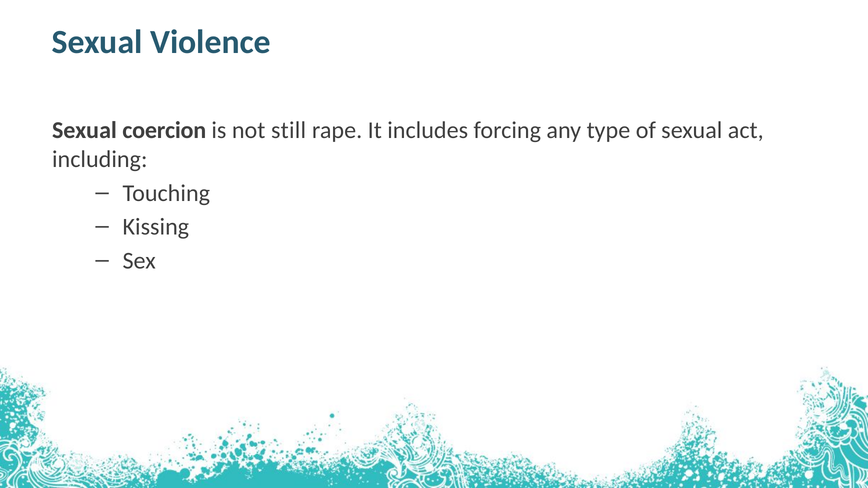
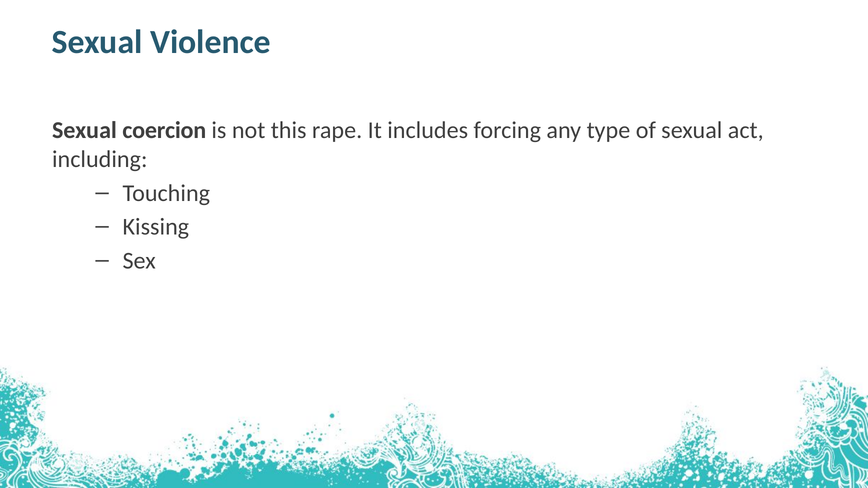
still: still -> this (289, 131)
